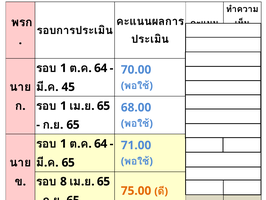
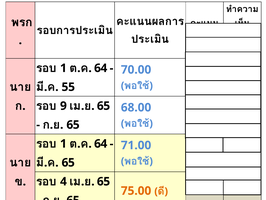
45: 45 -> 55 (68, 87)
1: 1 -> 9 (63, 106)
8: 8 -> 4 (63, 181)
